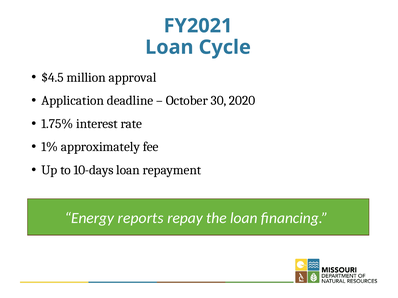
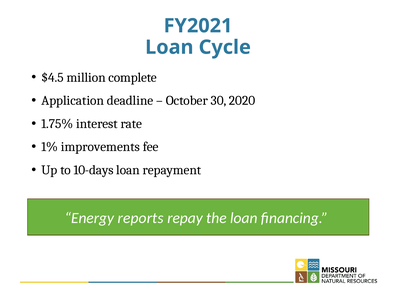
approval: approval -> complete (133, 78)
approximately: approximately -> improvements (100, 147)
